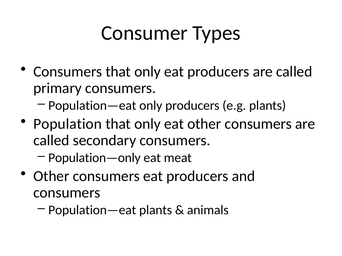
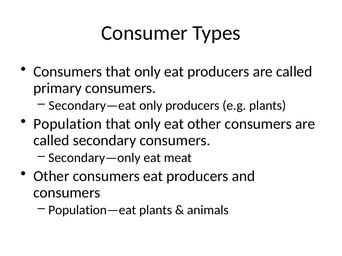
Population—eat: Population—eat -> Secondary—eat (92, 106)
Population—only: Population—only -> Secondary—only (94, 158)
